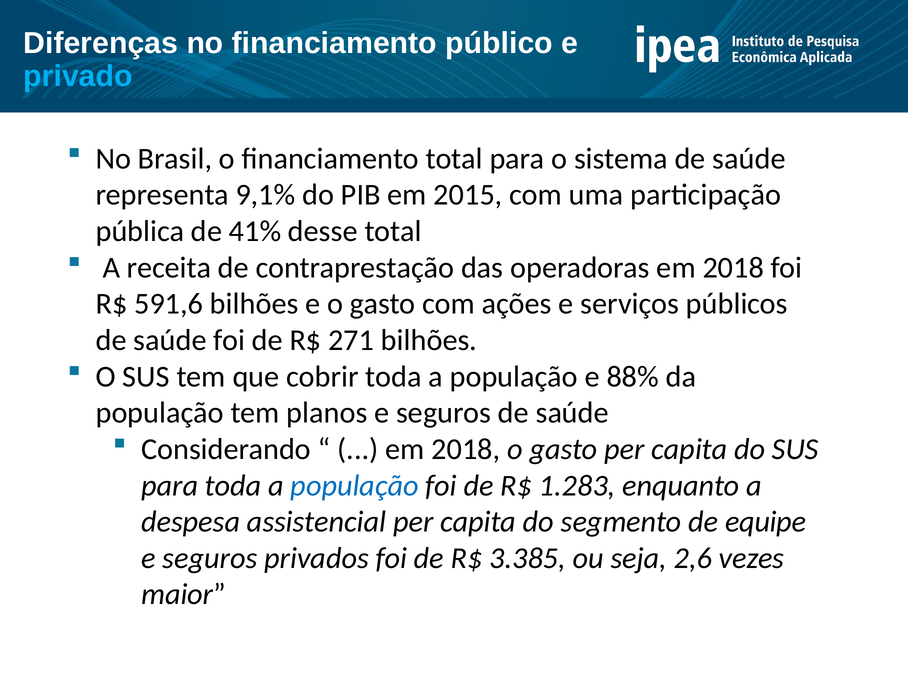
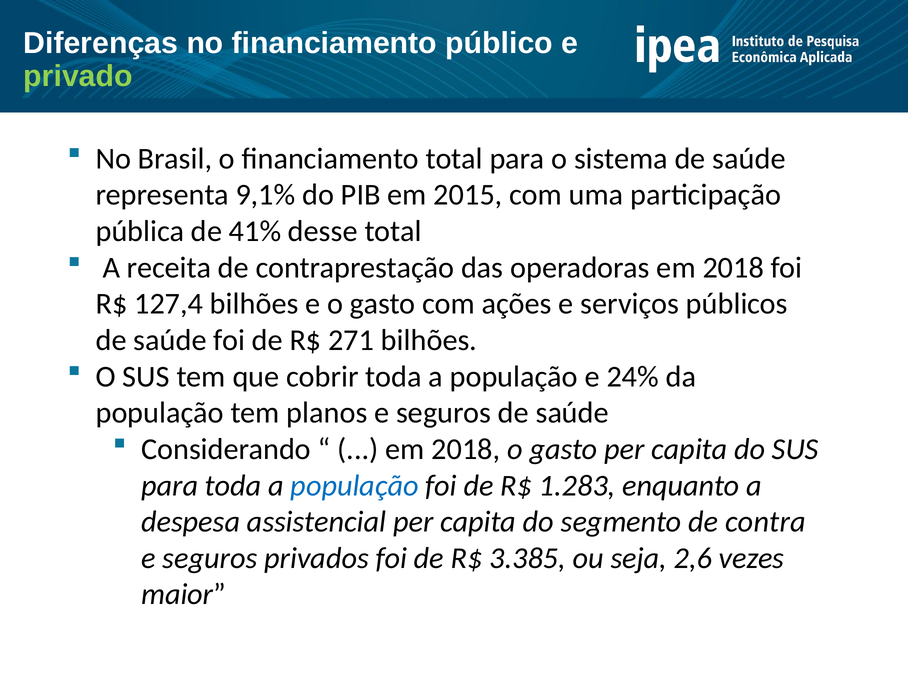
privado colour: light blue -> light green (78, 76)
591,6: 591,6 -> 127,4 (169, 304)
88%: 88% -> 24% (633, 377)
equipe: equipe -> contra (765, 522)
